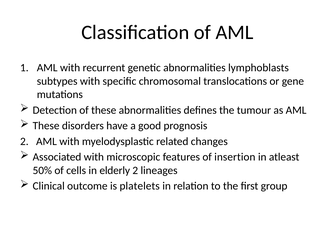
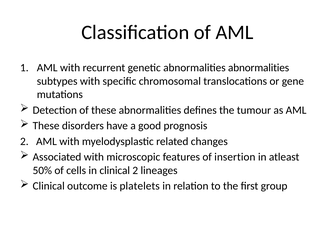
abnormalities lymphoblasts: lymphoblasts -> abnormalities (259, 68)
in elderly: elderly -> clinical (115, 171)
